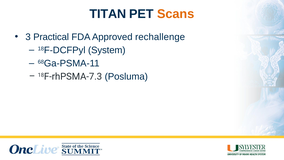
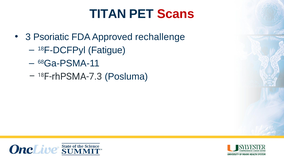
Scans colour: orange -> red (176, 14)
Practical: Practical -> Psoriatic (51, 37)
System: System -> Fatigue (107, 50)
